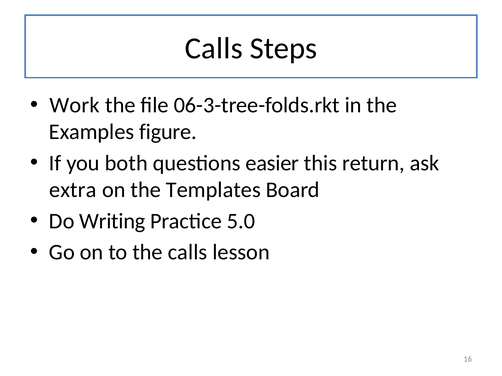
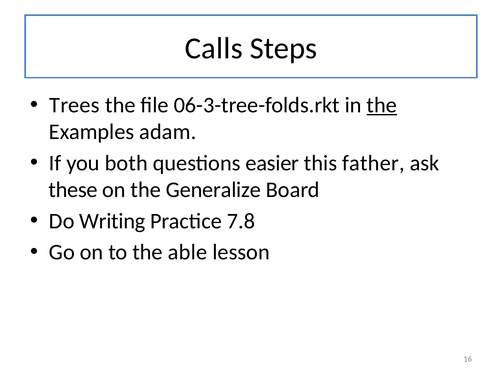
Work: Work -> Trees (74, 105)
the underline: none -> present (382, 105)
figure: figure -> adam (168, 132)
return: return -> father (373, 163)
extra: extra -> these (73, 190)
Templates: Templates -> Generalize (213, 190)
5.0: 5.0 -> 7.8 (241, 221)
the calls: calls -> able (187, 253)
